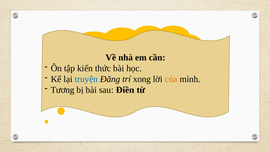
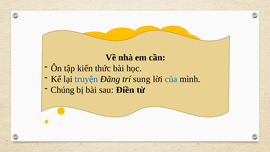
trí xong: xong -> sung (142, 79)
của colour: orange -> blue (171, 79)
Tương: Tương -> Chúng (63, 90)
